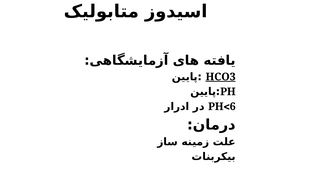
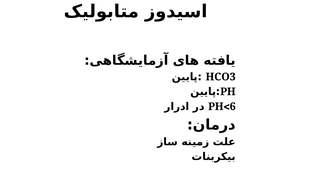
HCO3 underline: present -> none (221, 77)
